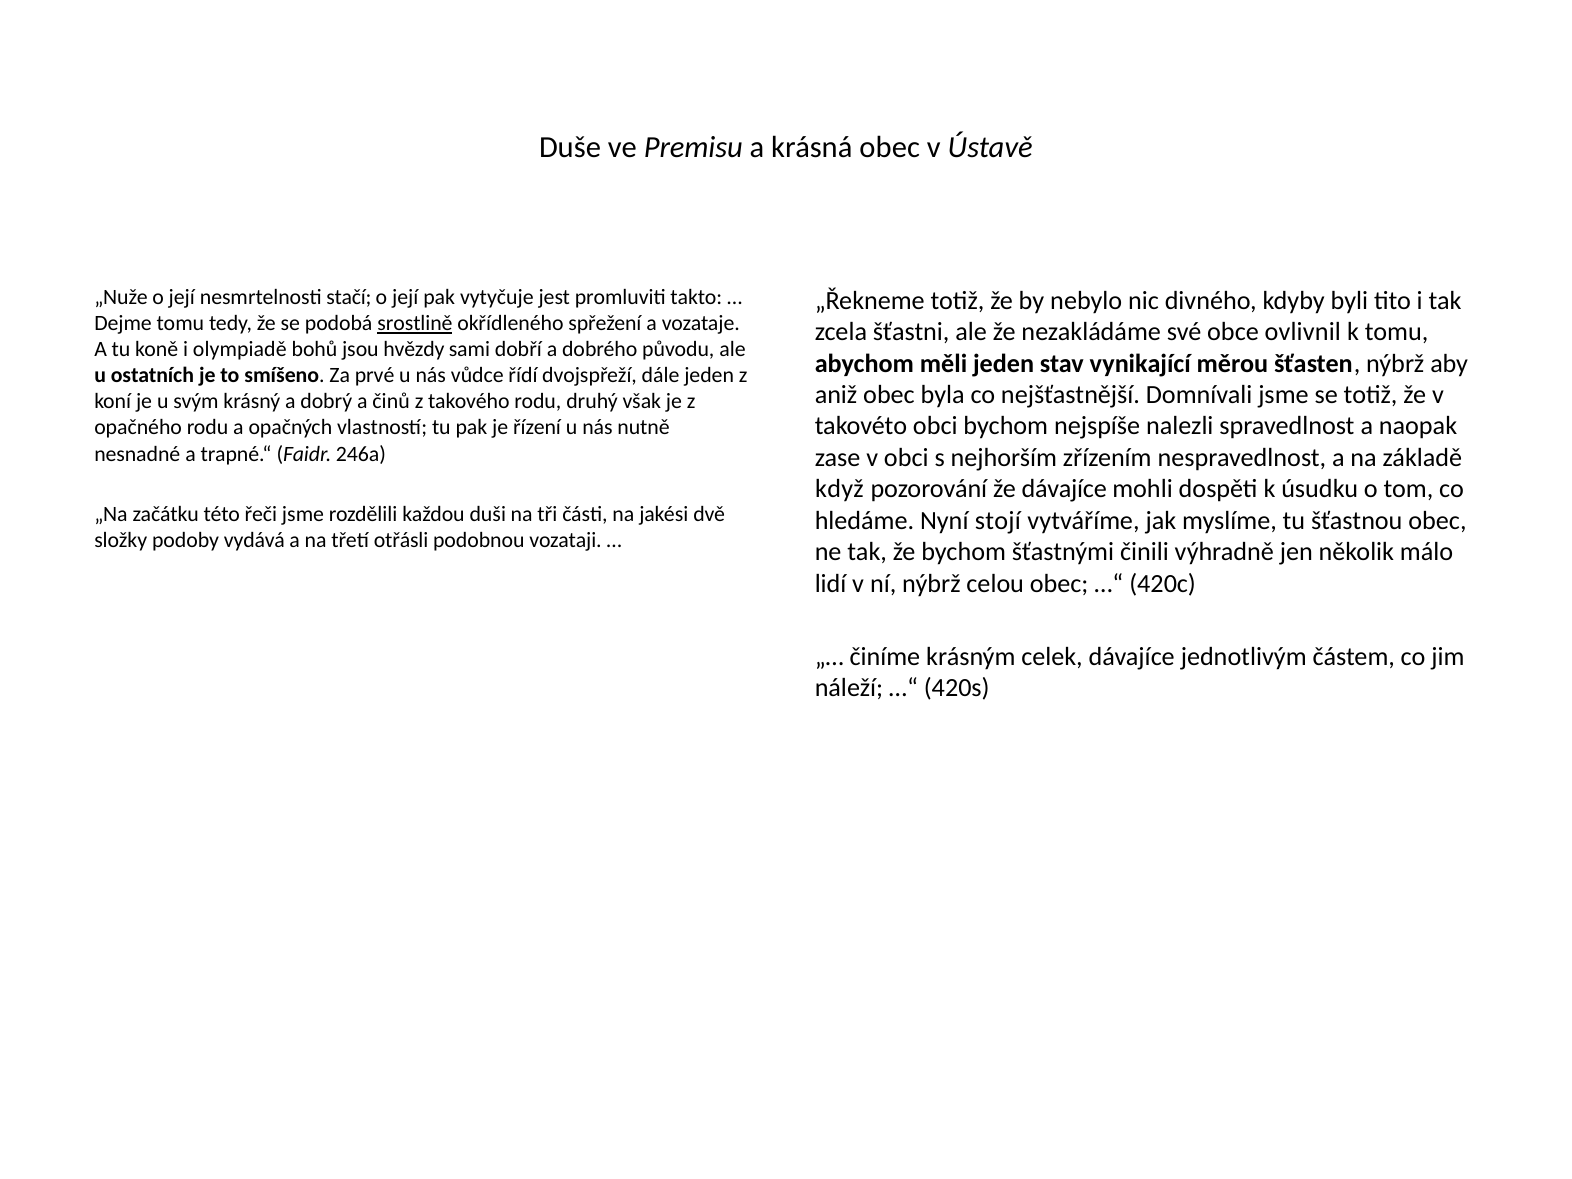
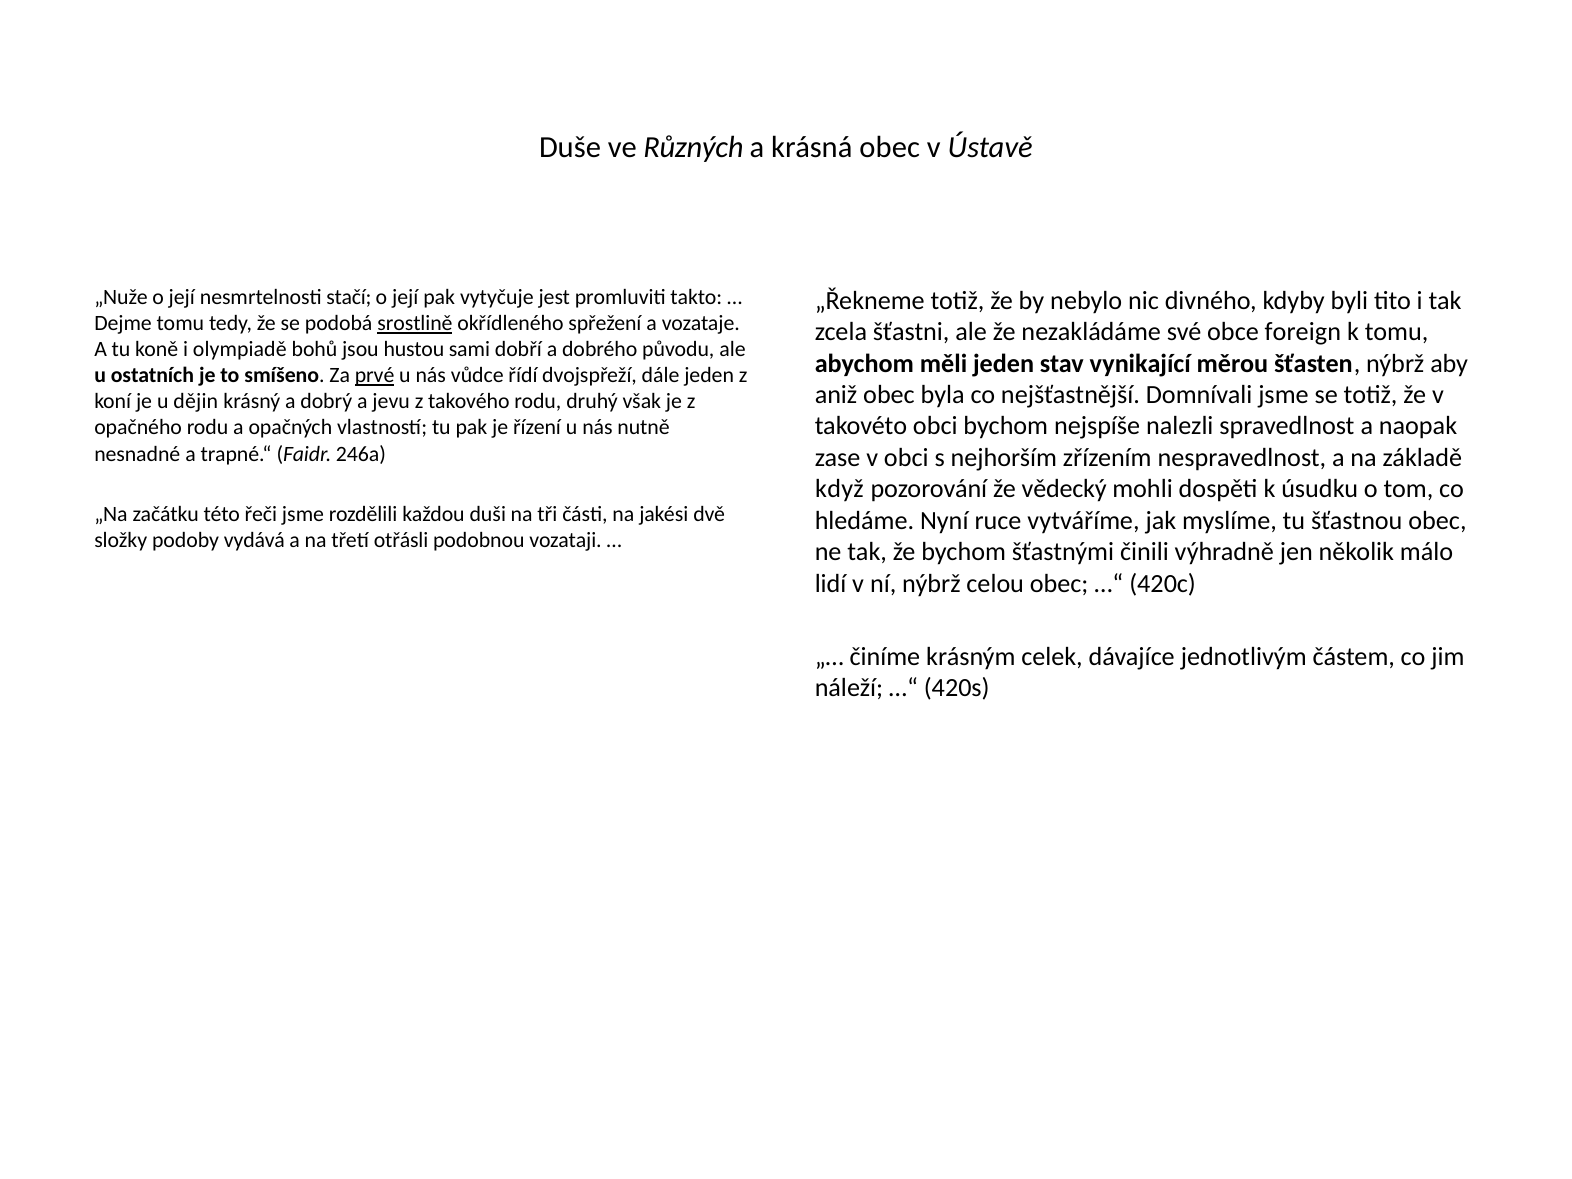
Premisu: Premisu -> Různých (693, 148)
ovlivnil: ovlivnil -> foreign (1303, 332)
hvězdy: hvězdy -> hustou (414, 350)
prvé underline: none -> present (375, 376)
svým: svým -> dějin (196, 402)
činů: činů -> jevu (391, 402)
že dávajíce: dávajíce -> vědecký (1064, 489)
stojí: stojí -> ruce (998, 521)
